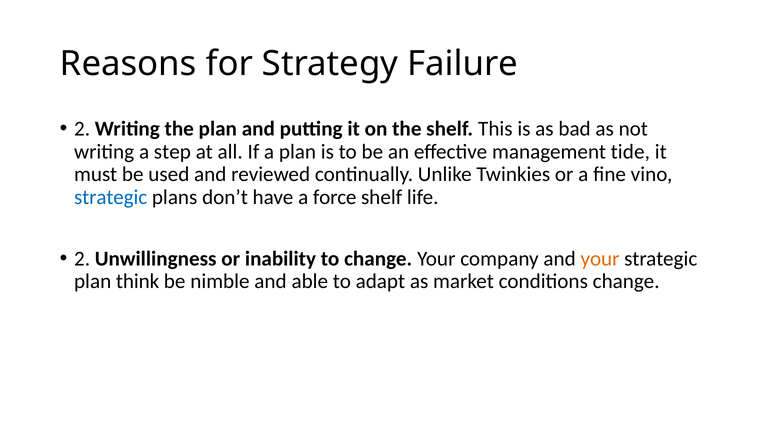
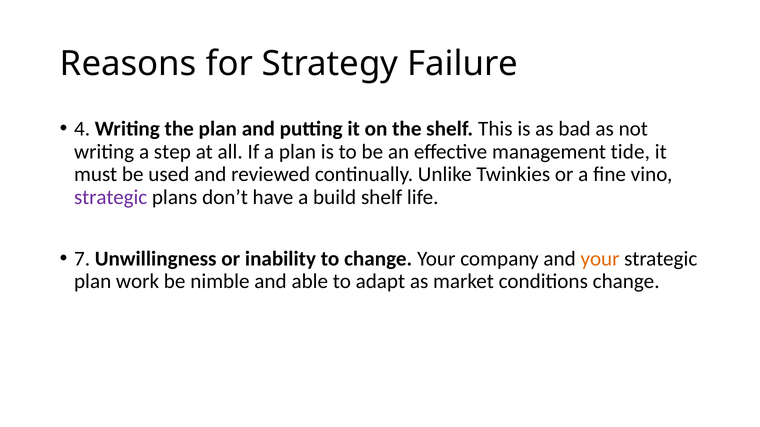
2: 2 -> 4 (82, 129)
strategic colour: blue -> purple (111, 197)
force: force -> build (335, 197)
2: 2 -> 7 (82, 259)
think: think -> work (138, 282)
